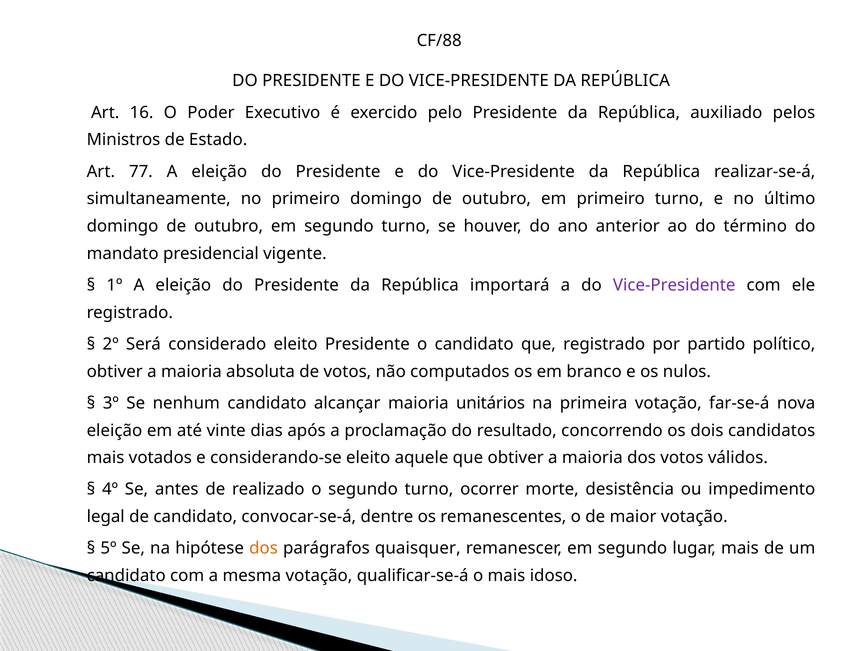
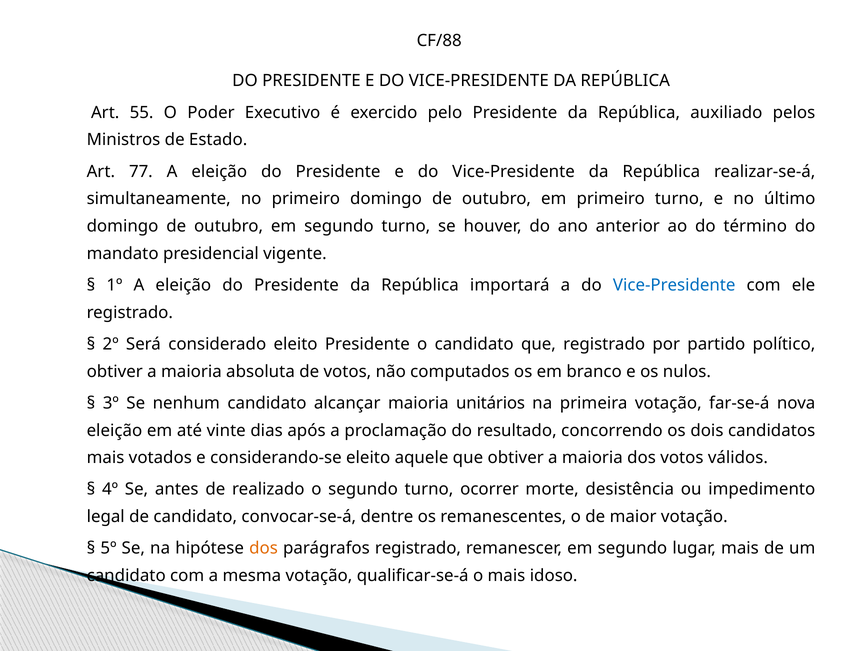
16: 16 -> 55 (142, 112)
Vice-Presidente colour: purple -> blue (674, 285)
parágrafos quaisquer: quaisquer -> registrado (418, 548)
